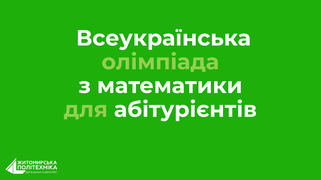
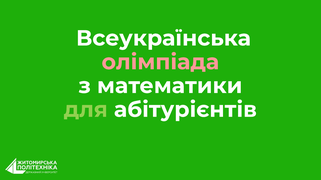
олімпіада colour: light green -> pink (160, 62)
